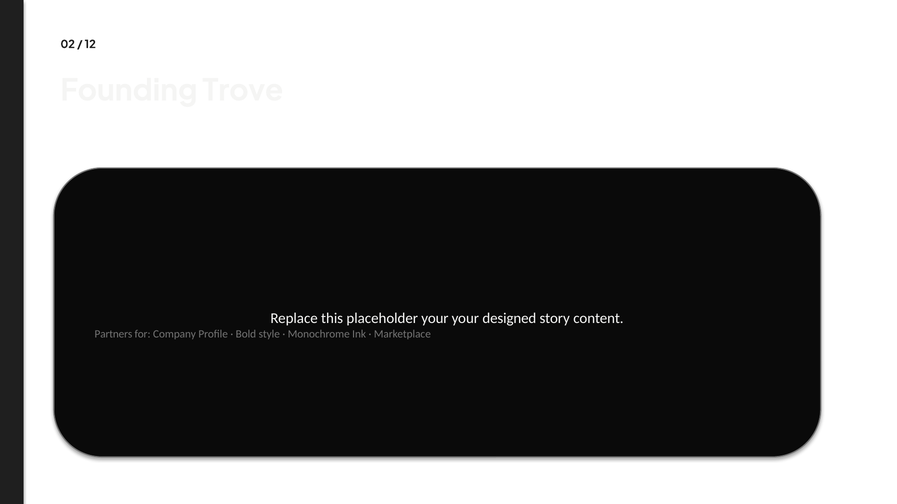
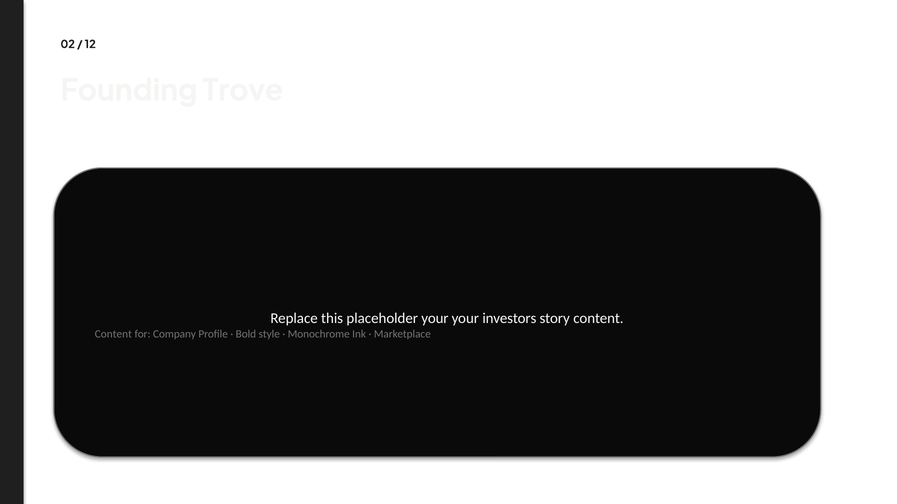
designed: designed -> investors (509, 319)
Partners: Partners -> Content (113, 334)
